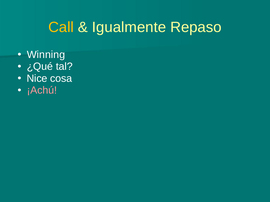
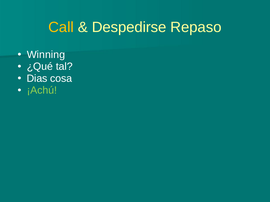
Igualmente: Igualmente -> Despedirse (129, 27)
Nice: Nice -> Dias (37, 79)
¡Achú colour: pink -> light green (42, 90)
